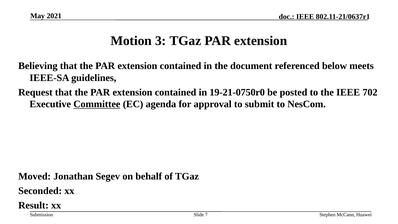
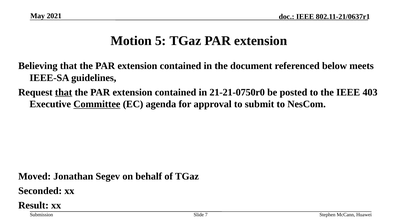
3: 3 -> 5 (161, 41)
that underline: none -> present (64, 92)
19-21-0750r0: 19-21-0750r0 -> 21-21-0750r0 (237, 92)
702: 702 -> 403 (370, 92)
